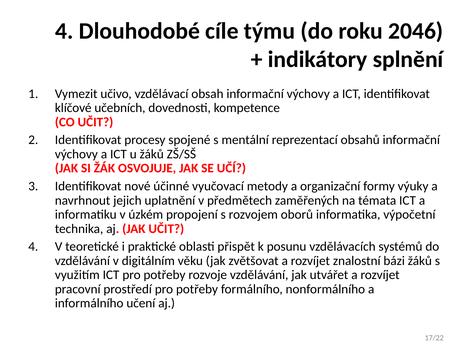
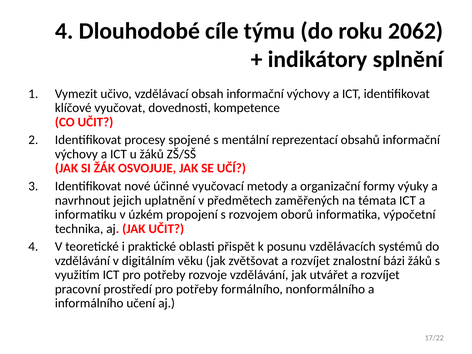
2046: 2046 -> 2062 (416, 31)
učebních: učebních -> vyučovat (120, 108)
